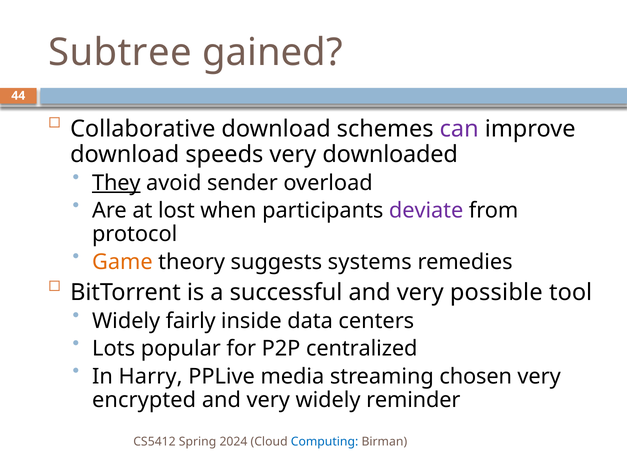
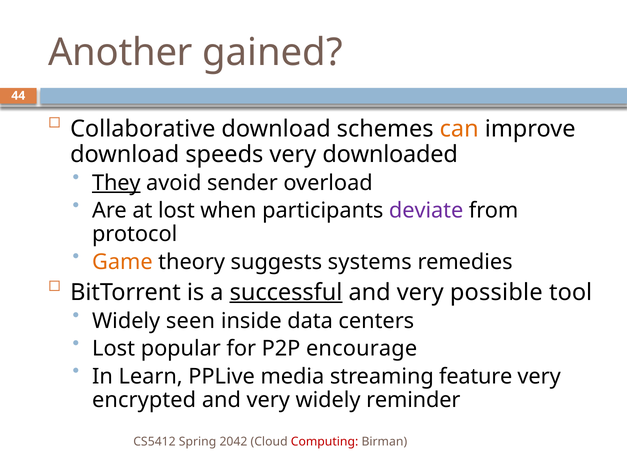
Subtree: Subtree -> Another (120, 52)
can colour: purple -> orange (459, 129)
successful underline: none -> present (286, 292)
fairly: fairly -> seen (190, 320)
Lots: Lots -> Lost (114, 348)
centralized: centralized -> encourage (362, 348)
Harry: Harry -> Learn (151, 376)
chosen: chosen -> feature (476, 376)
2024: 2024 -> 2042 (233, 441)
Computing colour: blue -> red (325, 441)
